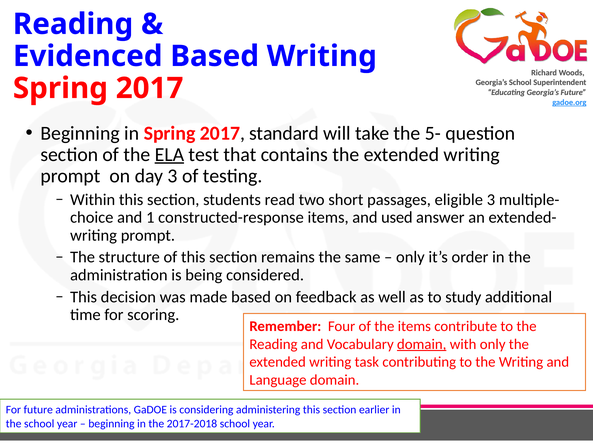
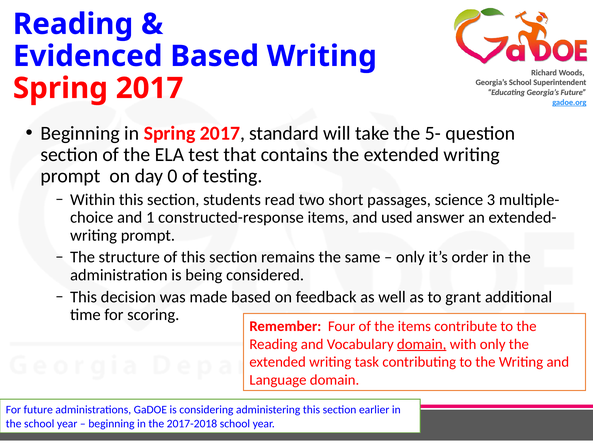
ELA underline: present -> none (169, 154)
day 3: 3 -> 0 (173, 176)
eligible: eligible -> science (459, 199)
study: study -> grant (463, 297)
